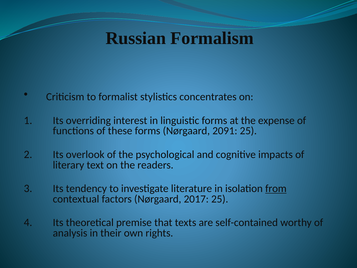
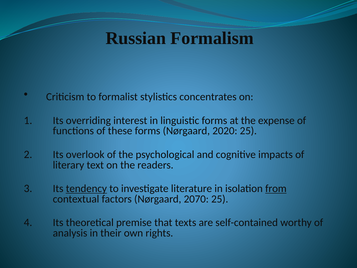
2091: 2091 -> 2020 (225, 131)
tendency underline: none -> present (86, 188)
2017: 2017 -> 2070 (196, 199)
